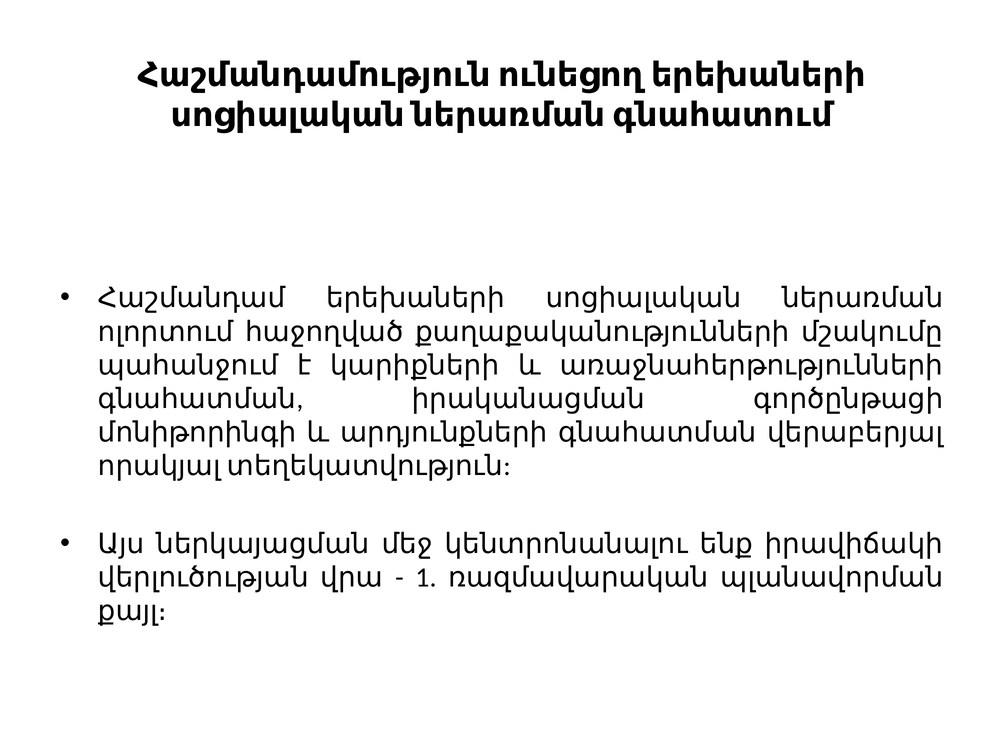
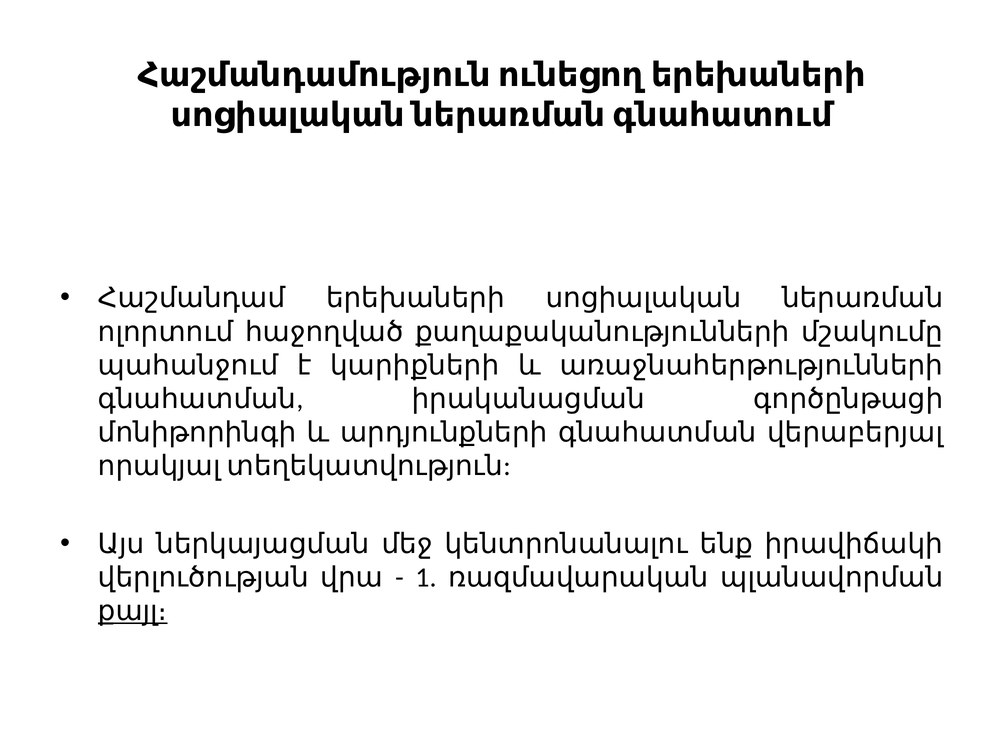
քայլ։ underline: none -> present (133, 611)
